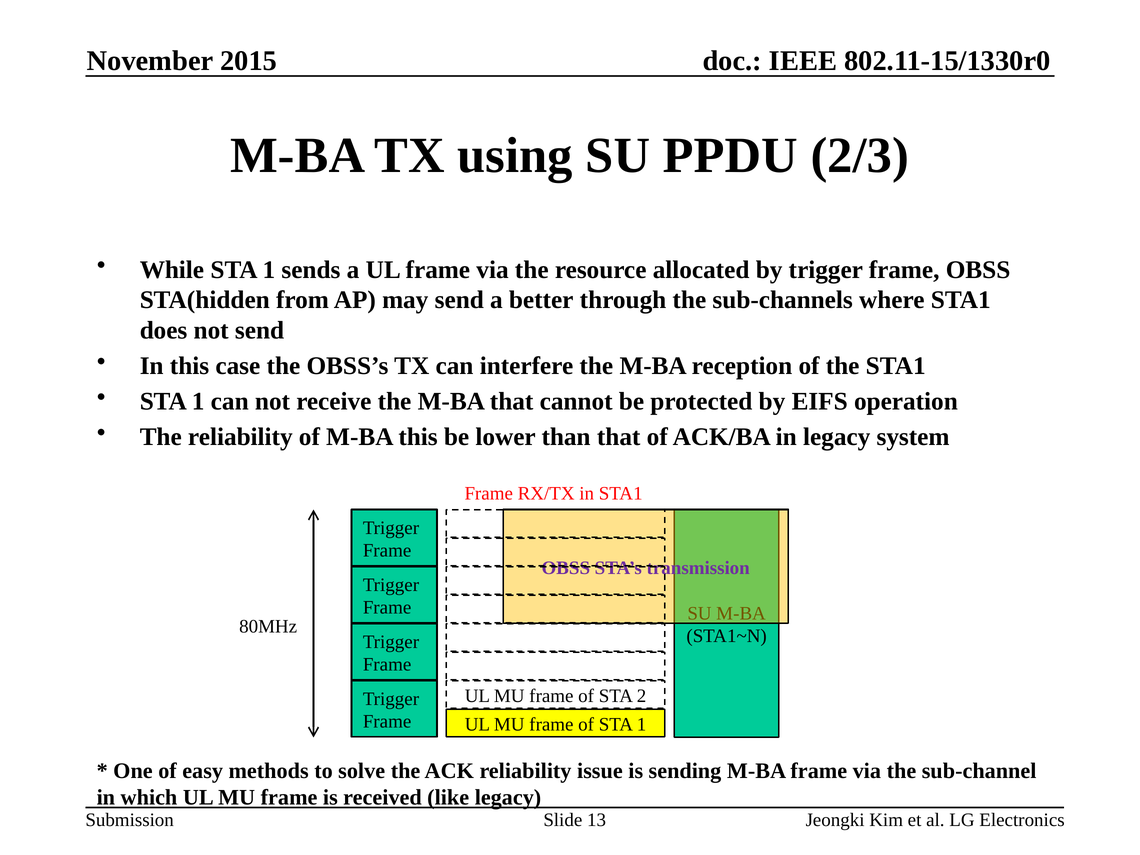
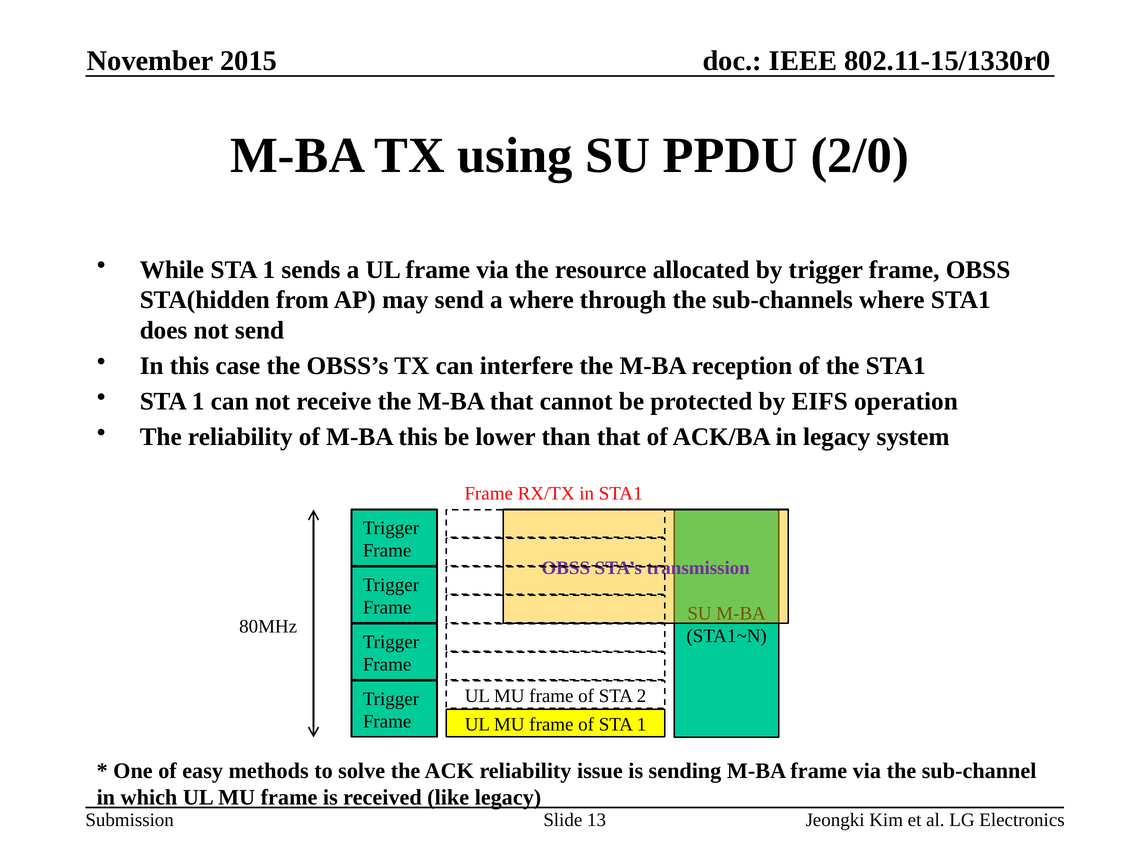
2/3: 2/3 -> 2/0 (860, 155)
a better: better -> where (541, 300)
